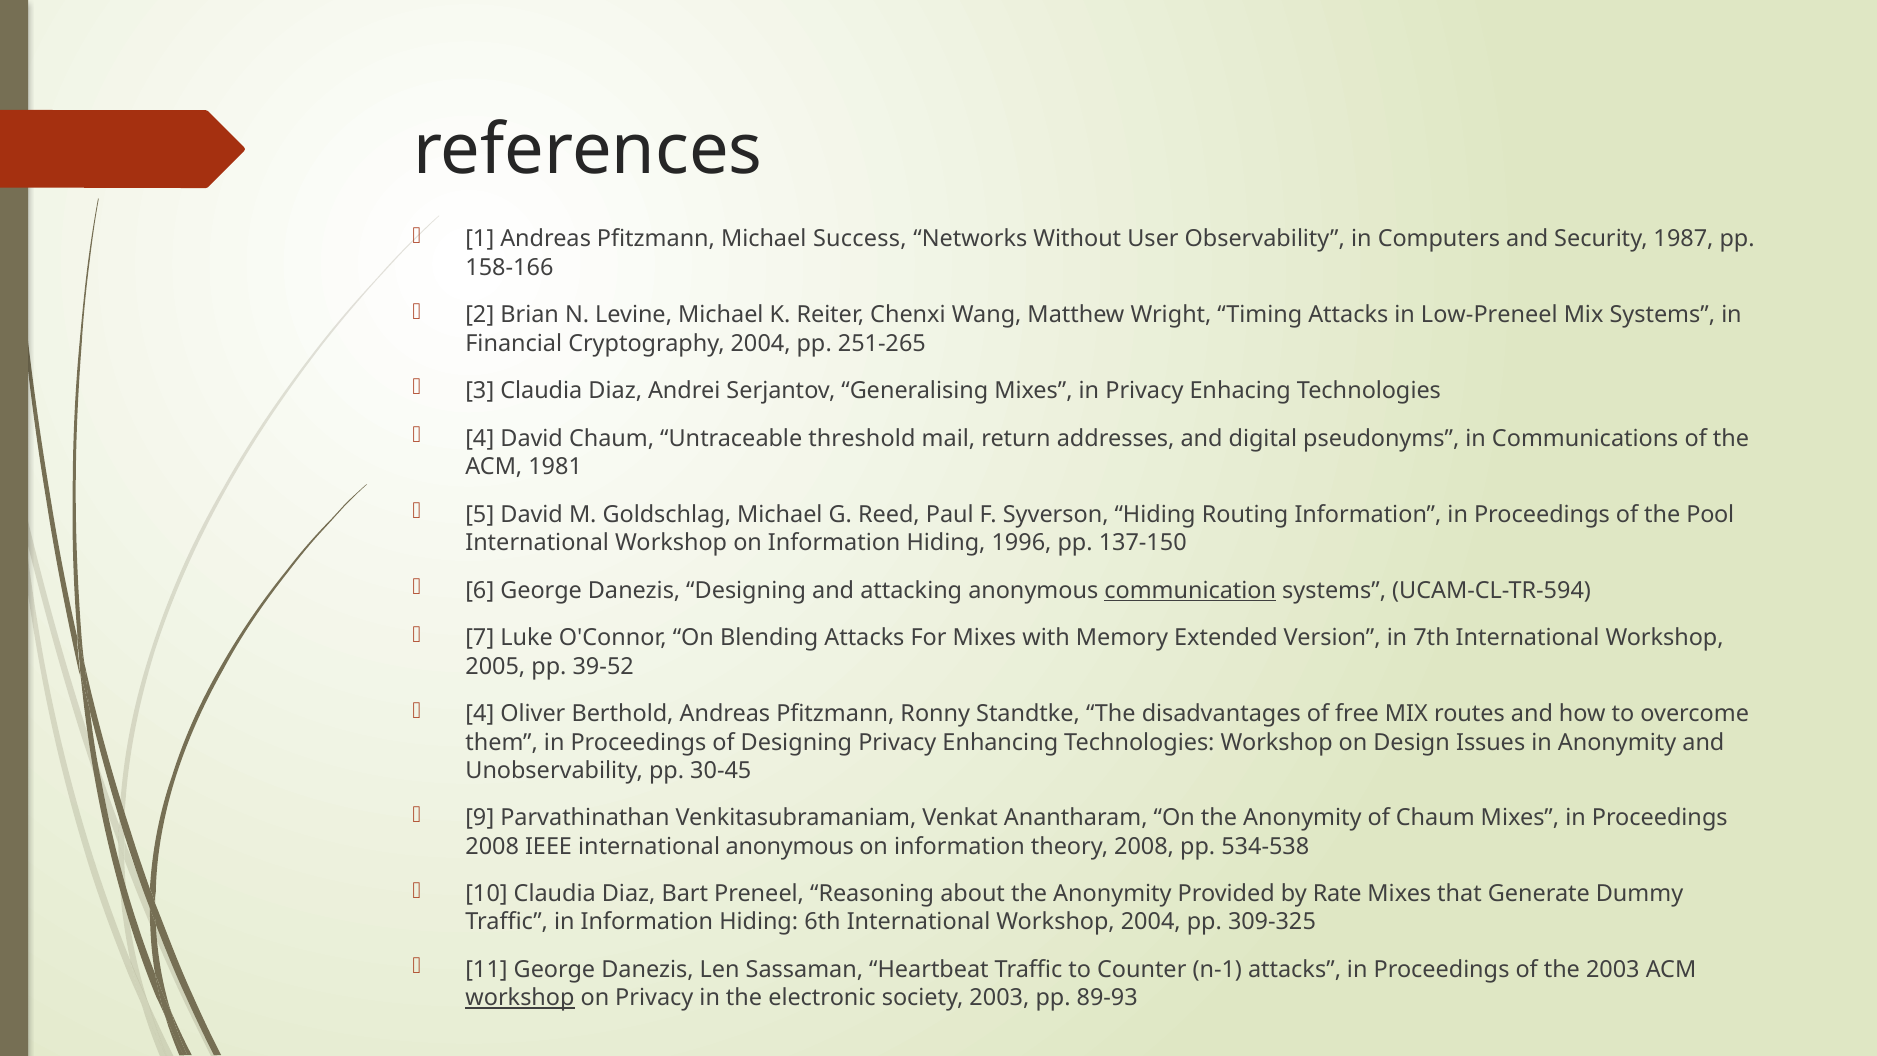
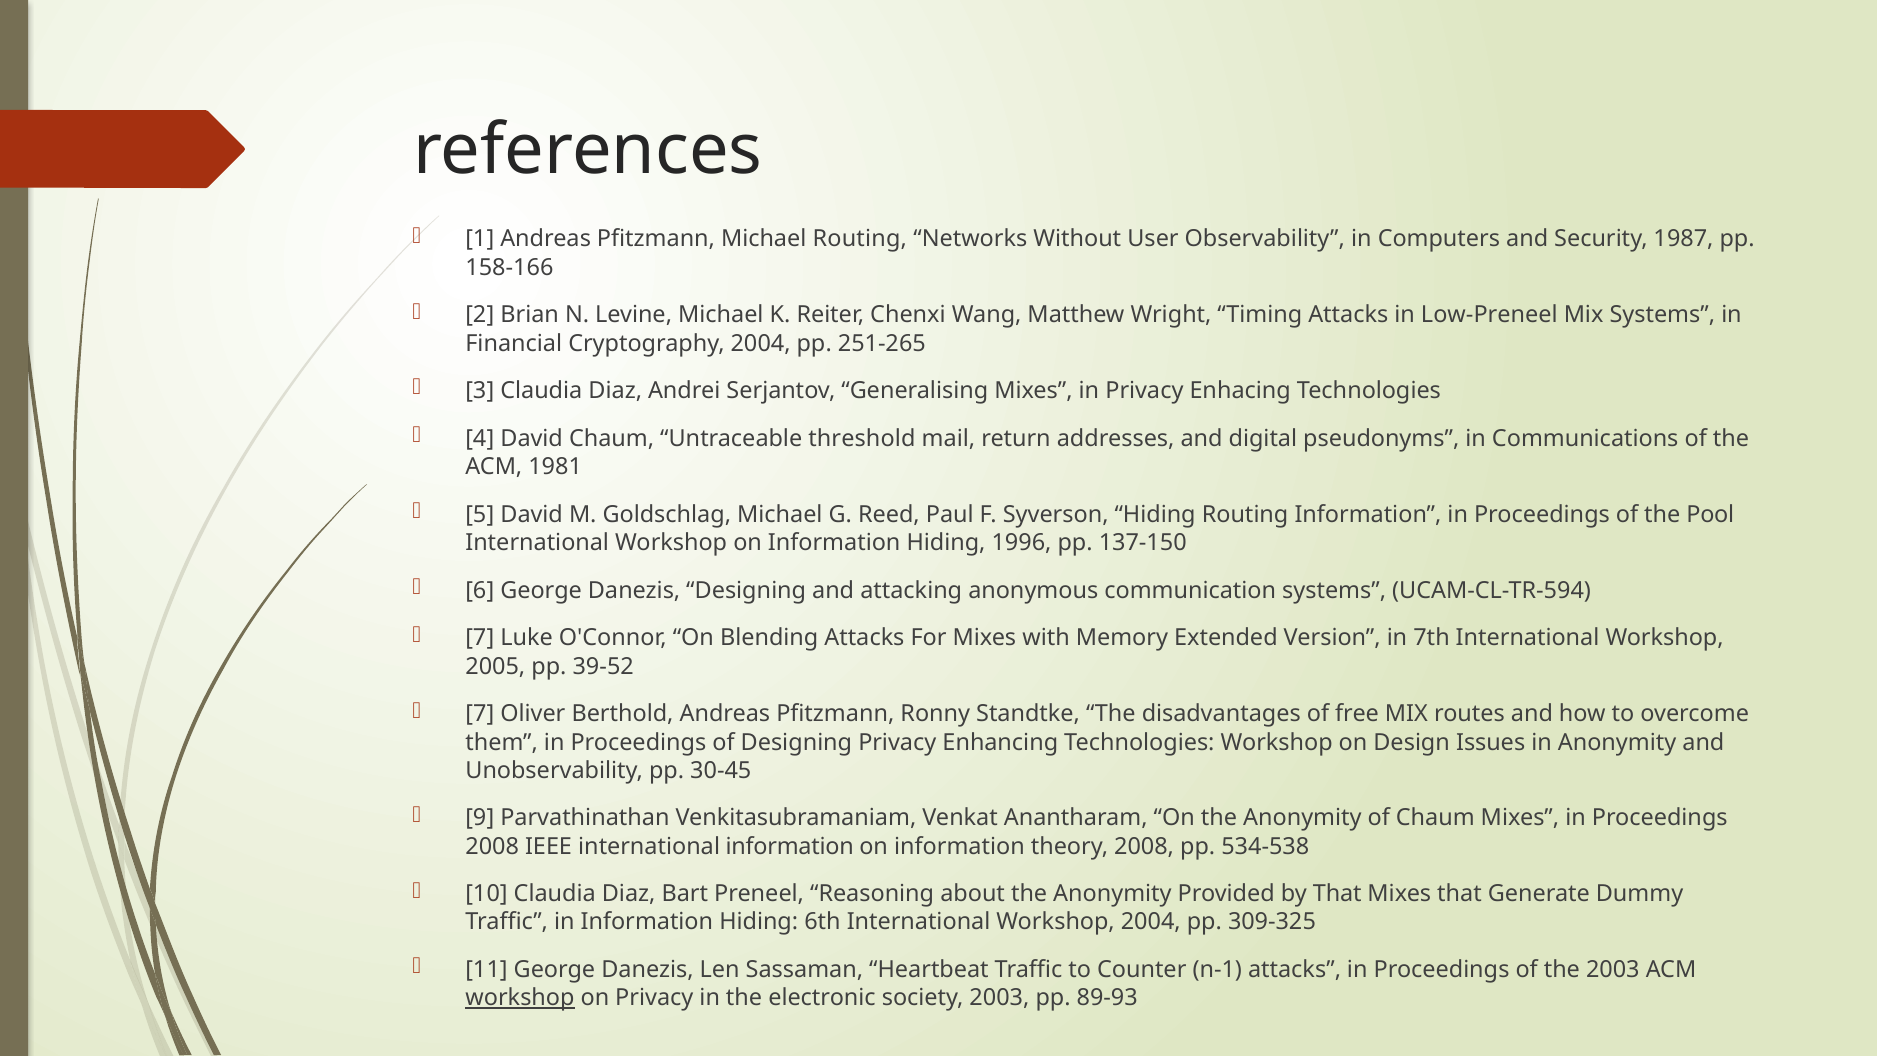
Michael Success: Success -> Routing (860, 239)
communication underline: present -> none (1190, 590)
4: 4 -> 7 (480, 714)
international anonymous: anonymous -> information (790, 846)
by Rate: Rate -> That (1337, 894)
